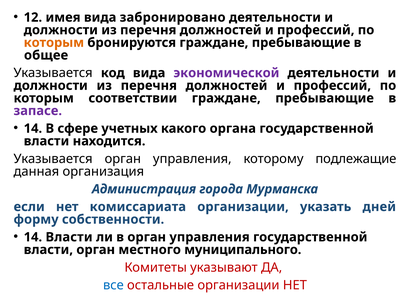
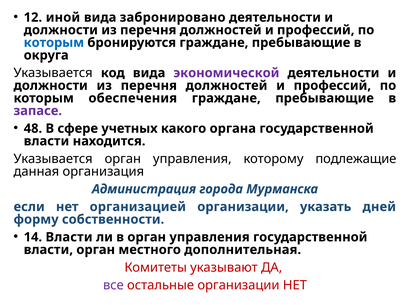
имея: имея -> иной (63, 17)
которым colour: orange -> blue (54, 43)
общее: общее -> округа (46, 55)
соответствии: соответствии -> обеспечения (133, 98)
14: 14 -> 48 (33, 128)
комиссариата: комиссариата -> организацией (138, 206)
муниципального: муниципального -> дополнительная (243, 249)
все colour: blue -> purple (113, 285)
